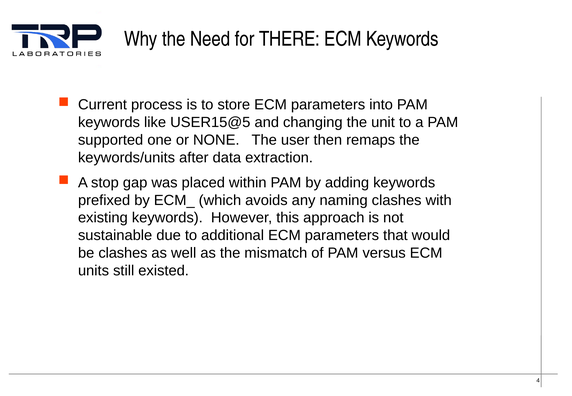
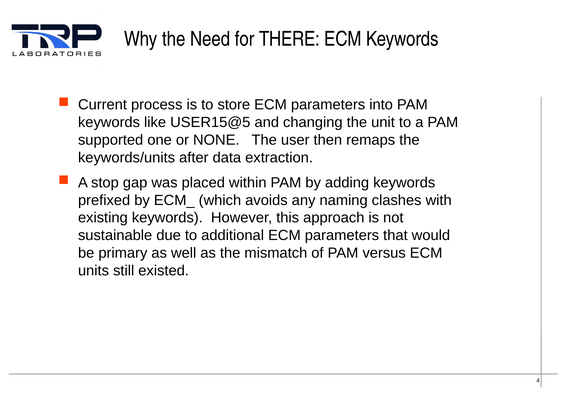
be clashes: clashes -> primary (123, 253)
